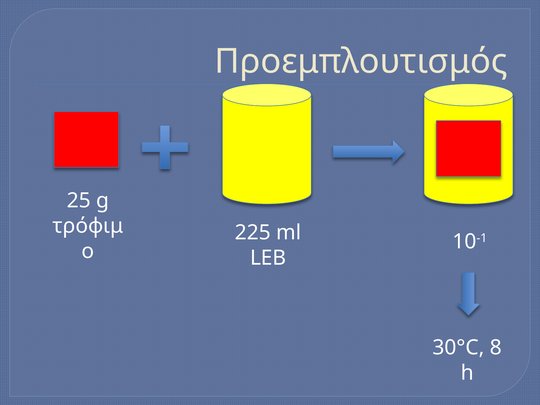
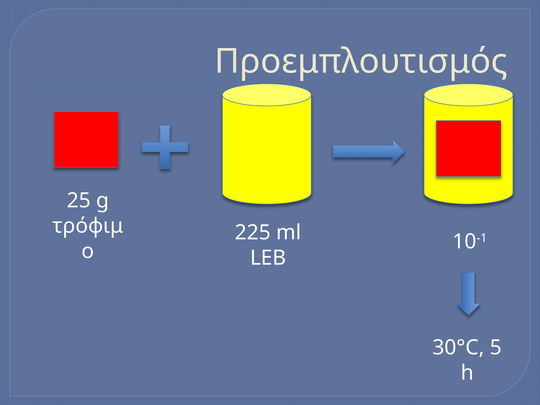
8: 8 -> 5 (496, 348)
